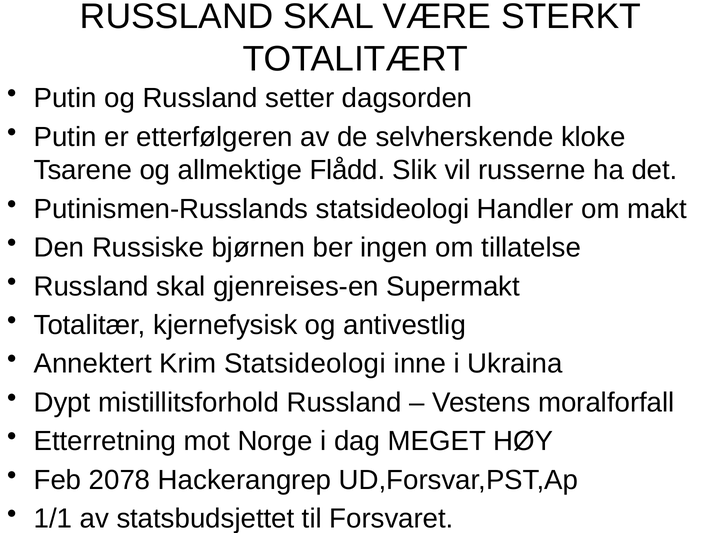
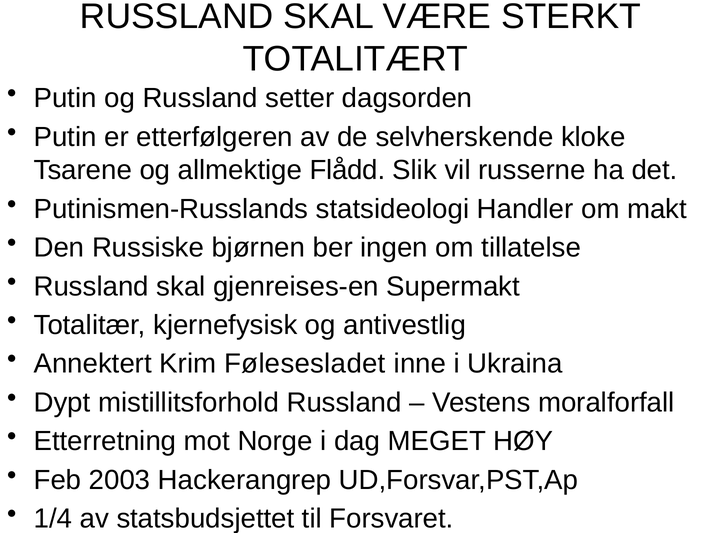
Krim Statsideologi: Statsideologi -> Følesesladet (305, 364)
2078: 2078 -> 2003 (120, 480)
1/1: 1/1 -> 1/4 (53, 519)
